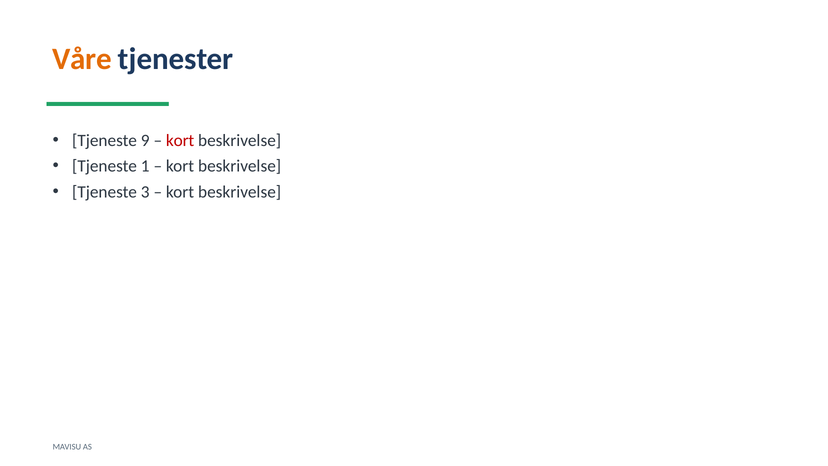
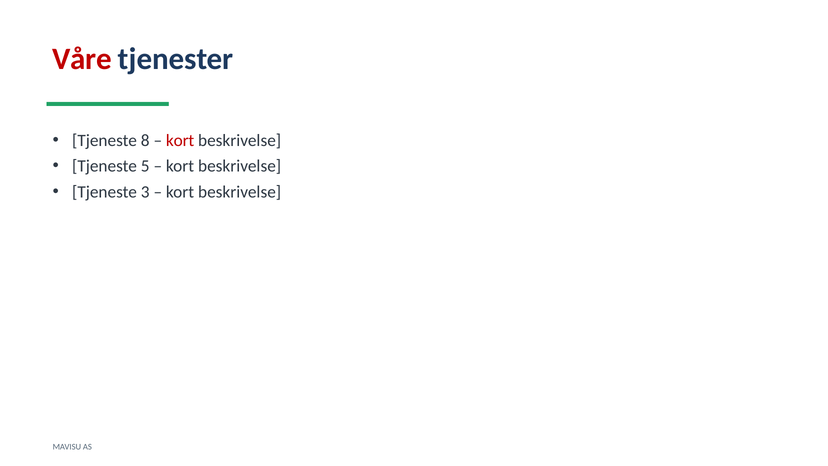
Våre colour: orange -> red (82, 59)
9: 9 -> 8 (145, 140)
1: 1 -> 5 (145, 166)
